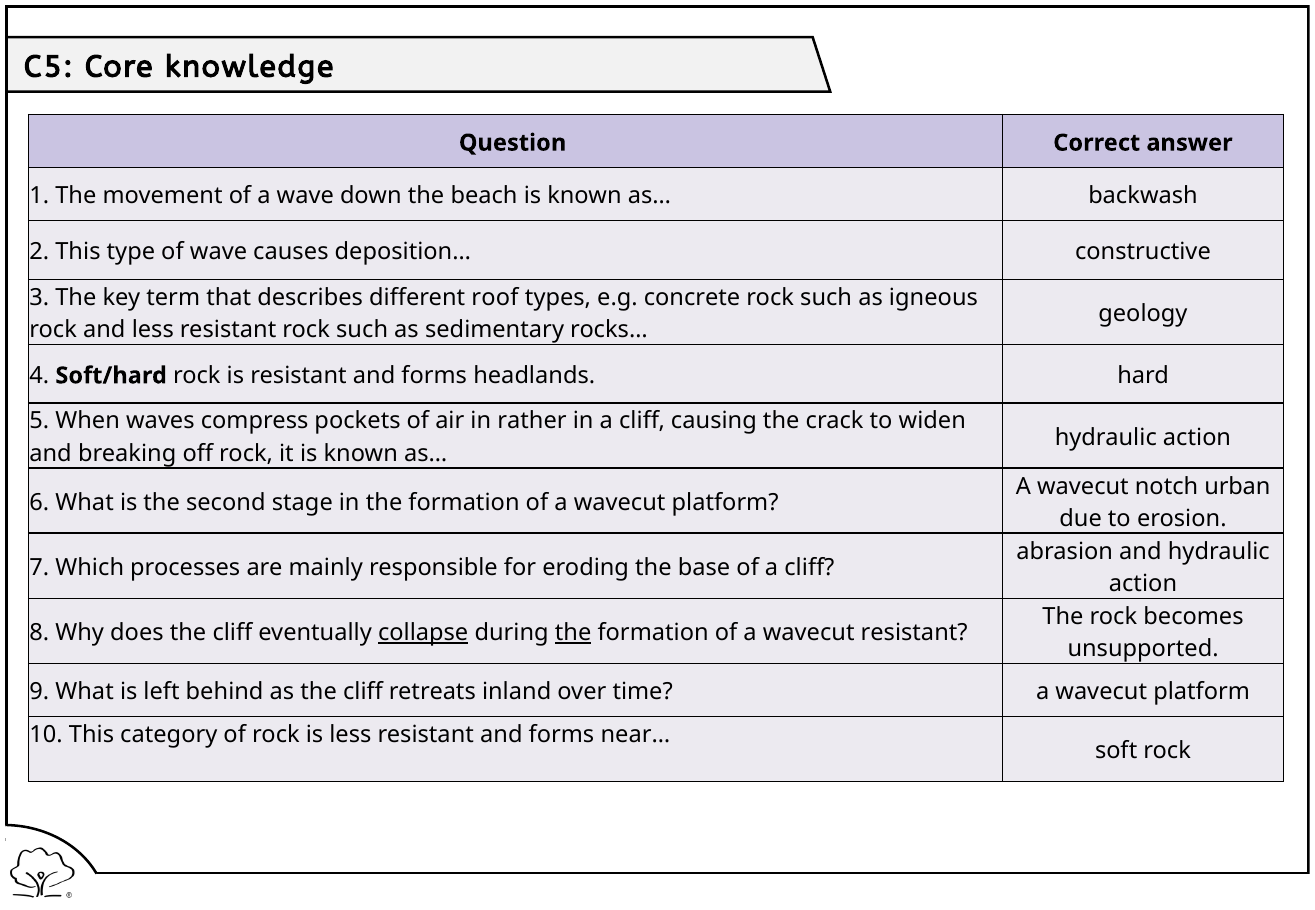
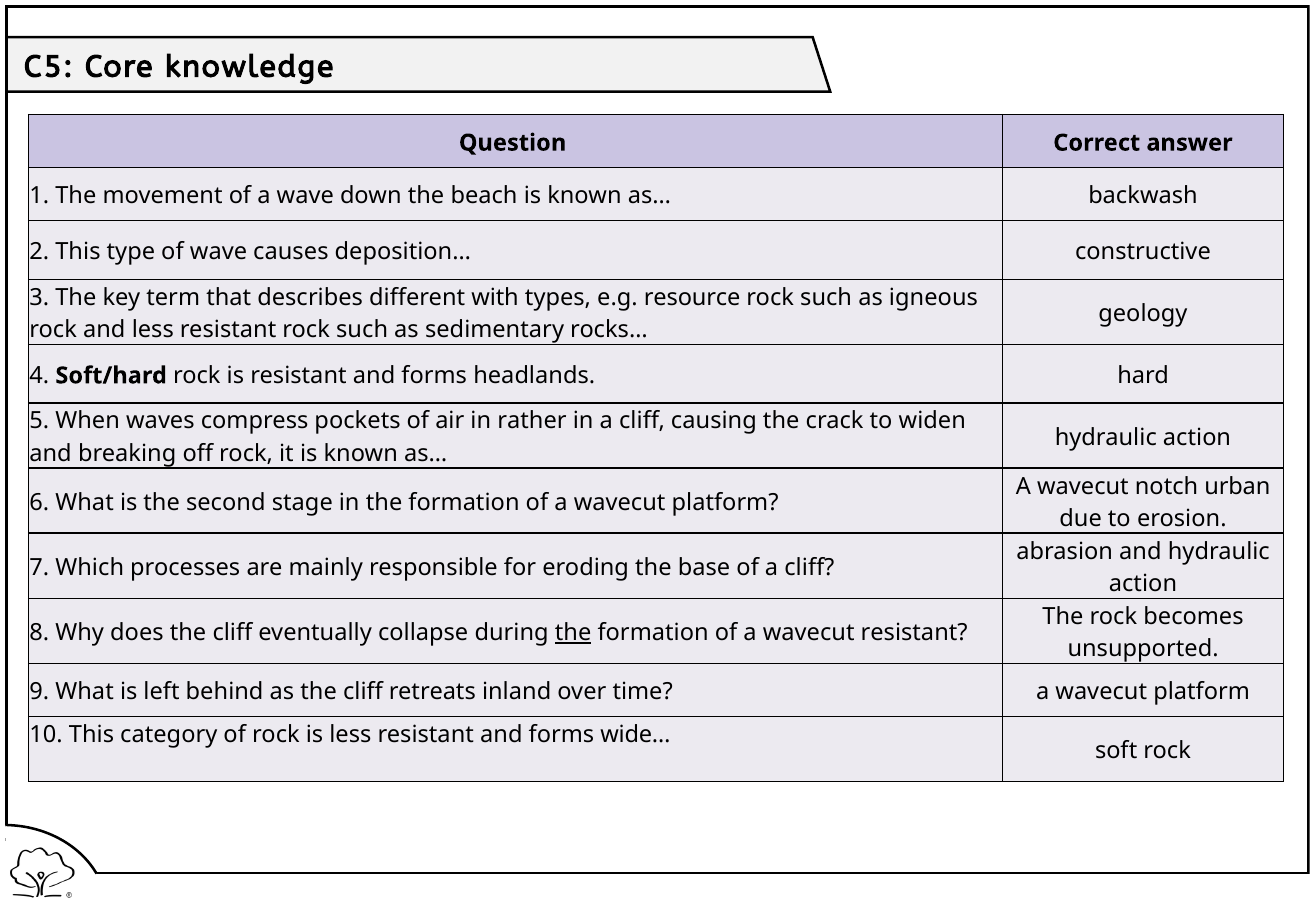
roof: roof -> with (495, 298)
concrete: concrete -> resource (692, 298)
collapse underline: present -> none (423, 633)
near…: near… -> wide… (636, 735)
